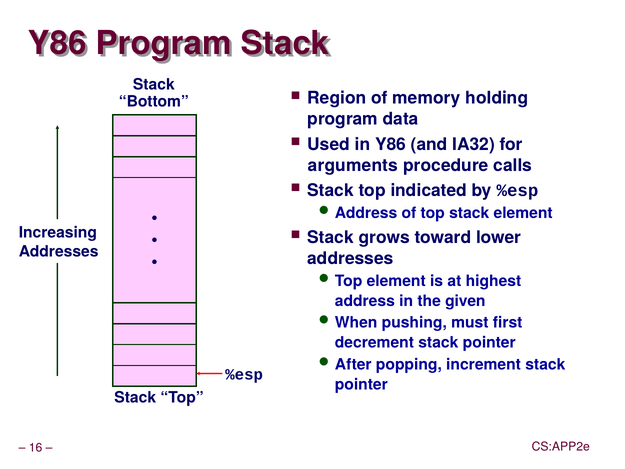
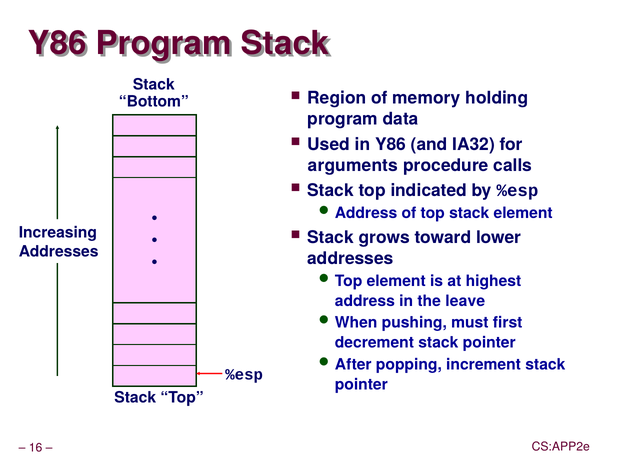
given: given -> leave (465, 301)
